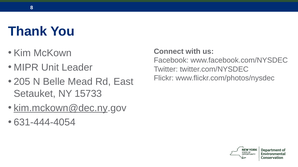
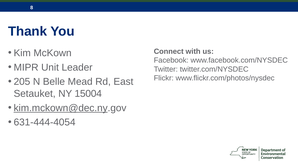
15733: 15733 -> 15004 (88, 94)
